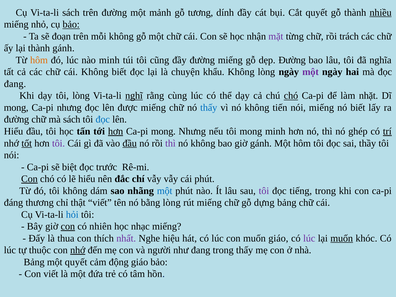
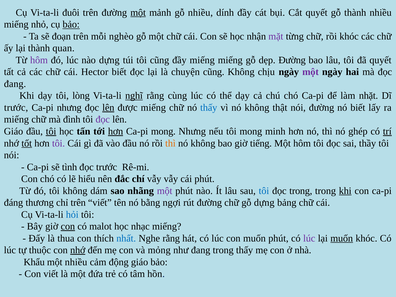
Vi-ta-li sách: sách -> đuôi (71, 13)
một underline: none -> present (138, 13)
gỗ tương: tương -> nhiều (200, 13)
nhiều underline: present -> none (381, 13)
mỗi không: không -> nghèo (121, 36)
rồi trách: trách -> khóc (349, 36)
thành gánh: gánh -> quan (64, 48)
hôm colour: orange -> purple (39, 60)
nào minh: minh -> dựng (109, 60)
đầy đường: đường -> miếng (202, 60)
đã nghĩa: nghĩa -> quyết (380, 60)
cái Không: Không -> Hector (95, 72)
chuyện khẩu: khẩu -> cũng (214, 72)
Không lòng: lòng -> chịu (266, 72)
chó underline: present -> none (291, 96)
mong: mong -> trước (16, 108)
lên underline: none -> present (108, 108)
tiến: tiến -> thật (280, 108)
nói miếng: miếng -> đường (322, 108)
đường: đường -> miếng (16, 119)
mà sách: sách -> đình (72, 119)
đọc colour: blue -> purple (103, 119)
Hiểu: Hiểu -> Giáo (13, 131)
tôi underline: none -> present (51, 131)
đầu underline: present -> none (130, 143)
thì colour: purple -> orange (170, 143)
giờ gánh: gánh -> tiếng (261, 143)
biệt: biệt -> tình (69, 167)
Con underline: present -> none (29, 179)
một colour: blue -> purple (165, 191)
tôi colour: purple -> blue (264, 191)
đọc tiếng: tiếng -> trong (301, 191)
khi underline: none -> present (345, 191)
chỉ thật: thật -> trên (78, 203)
bằng lòng: lòng -> ngợi (172, 203)
rút miếng: miếng -> đường (209, 203)
nhiên: nhiên -> malot (101, 226)
nhất colour: purple -> blue (126, 238)
Nghe hiệu: hiệu -> rằng (171, 238)
muốn giáo: giáo -> phút (278, 238)
người: người -> mỏng (159, 250)
Bảng: Bảng -> Khẩu (34, 262)
một quyết: quyết -> nhiều (76, 262)
